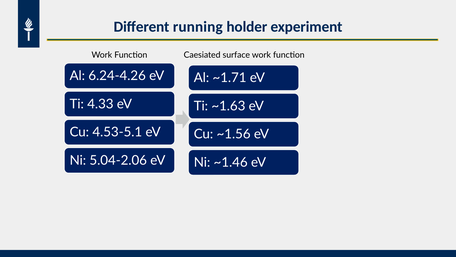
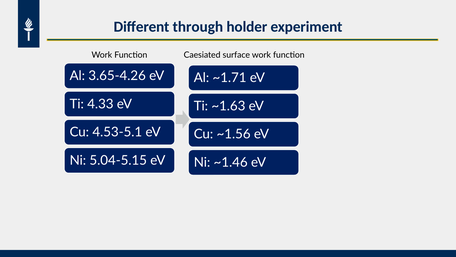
running: running -> through (198, 27)
6.24-4.26: 6.24-4.26 -> 3.65-4.26 (117, 76)
5.04-2.06: 5.04-2.06 -> 5.04-5.15 (118, 160)
